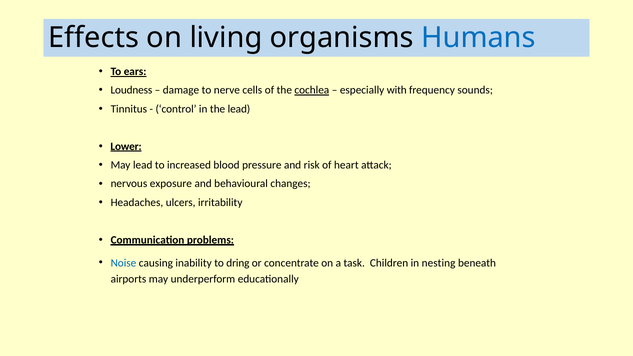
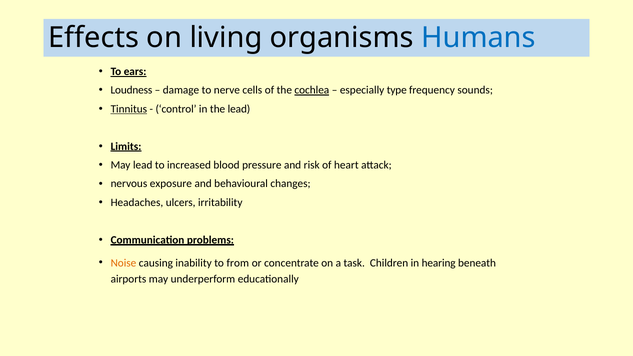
with: with -> type (397, 90)
Tinnitus underline: none -> present (129, 109)
Lower: Lower -> Limits (126, 146)
Noise colour: blue -> orange (123, 263)
dring: dring -> from (238, 263)
nesting: nesting -> hearing (439, 263)
